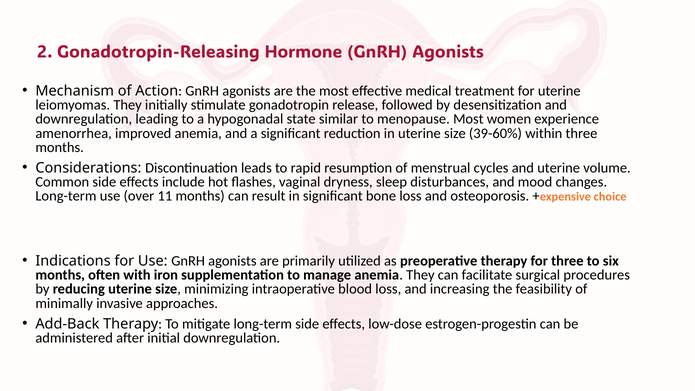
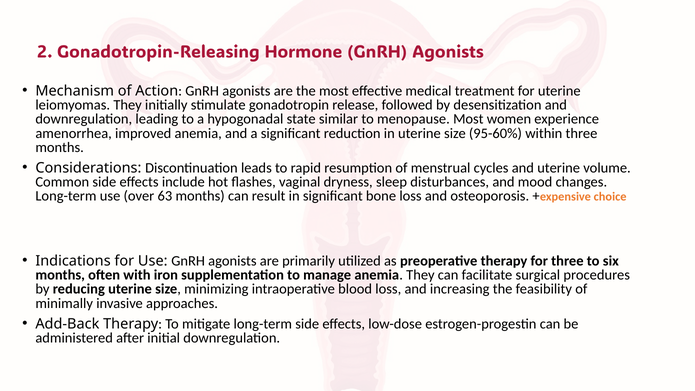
39-60%: 39-60% -> 95-60% (495, 133)
11: 11 -> 63 (165, 196)
